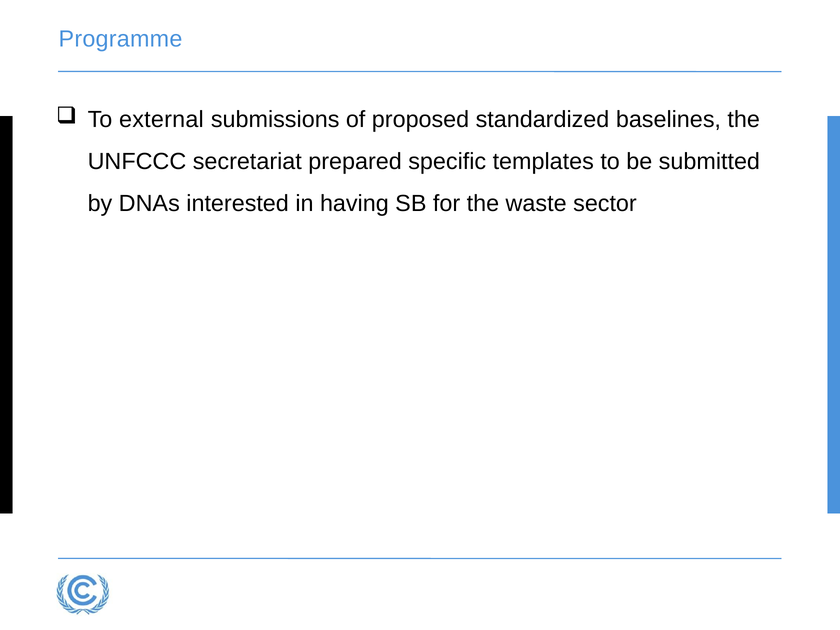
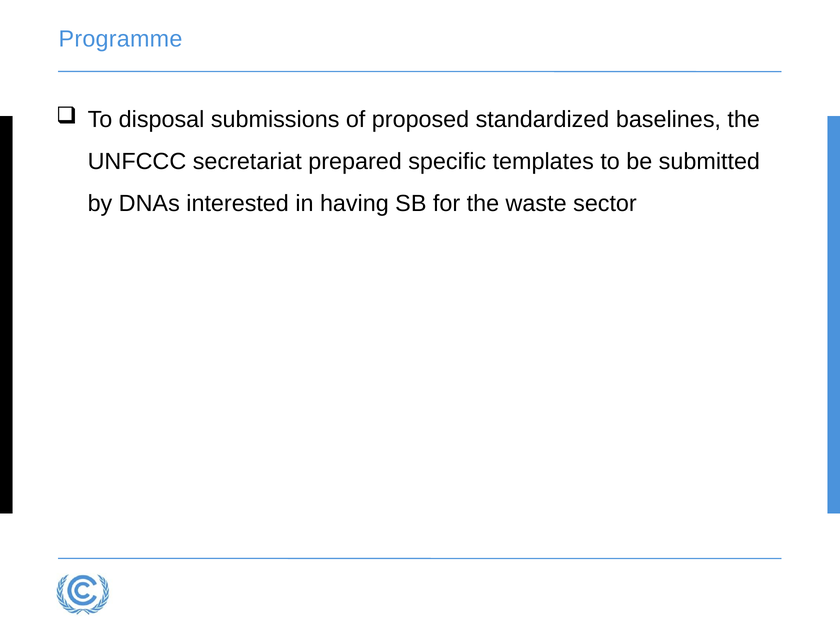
external: external -> disposal (162, 120)
